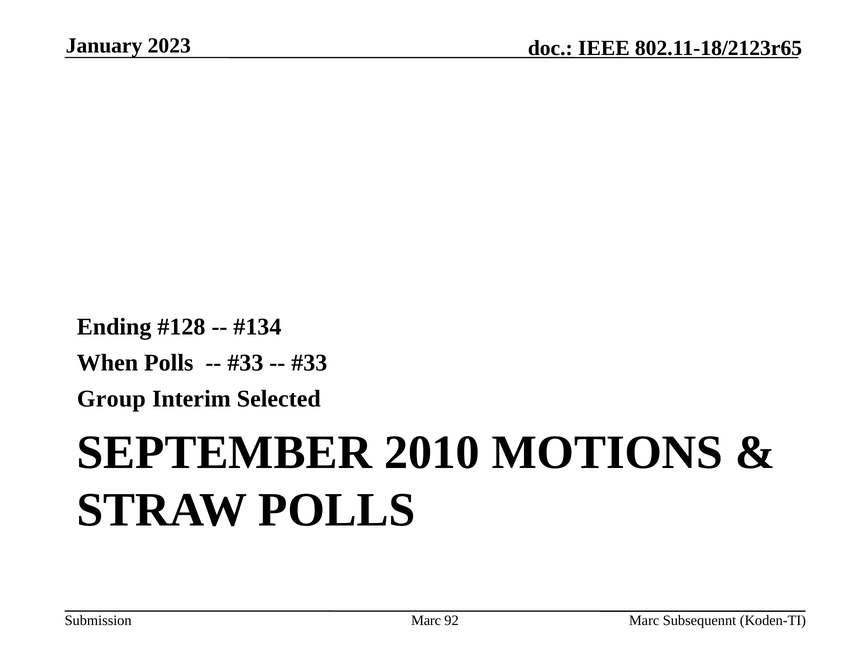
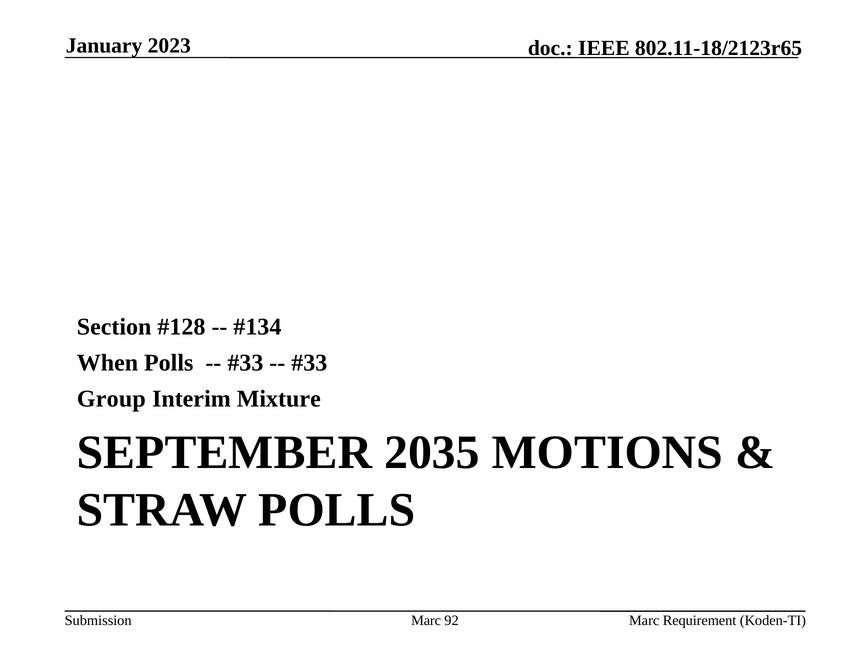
Ending: Ending -> Section (114, 327)
Selected: Selected -> Mixture (279, 399)
2010: 2010 -> 2035 (432, 452)
Subsequennt: Subsequennt -> Requirement (700, 621)
